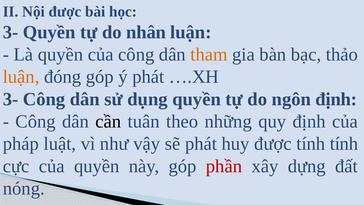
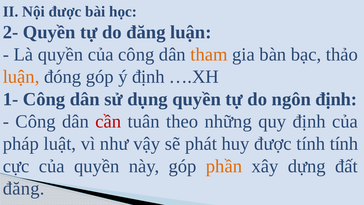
3-: 3- -> 2- (11, 32)
do nhân: nhân -> đăng (146, 32)
ý phát: phát -> định (148, 77)
3-: 3- -> 1- (11, 99)
cần colour: black -> red (108, 121)
phần colour: red -> orange (224, 166)
nóng: nóng -> đăng (24, 188)
